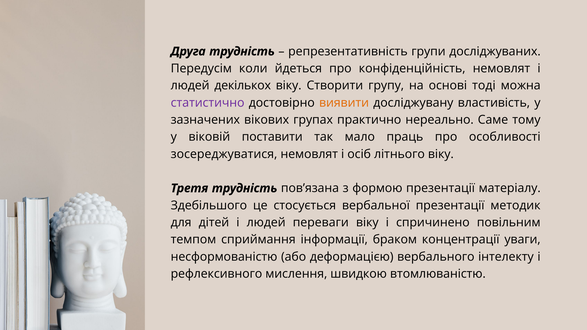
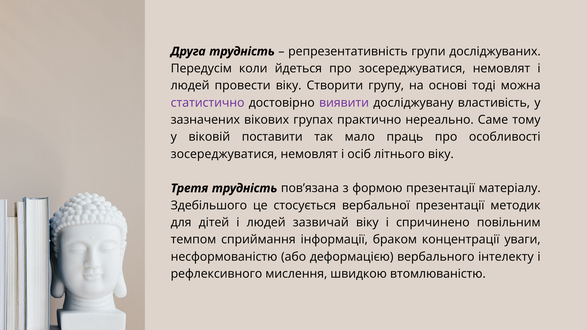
про конфіденційність: конфіденційність -> зосереджуватися (412, 69)
декількох: декількох -> провести (243, 86)
виявити colour: orange -> purple (344, 103)
переваги: переваги -> зазвичай (321, 223)
